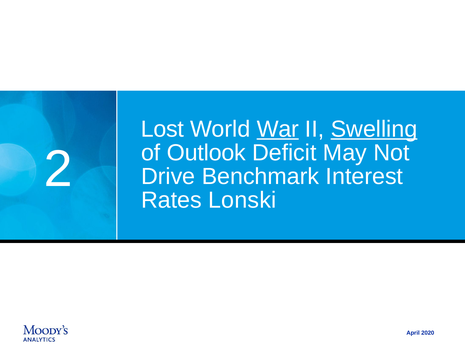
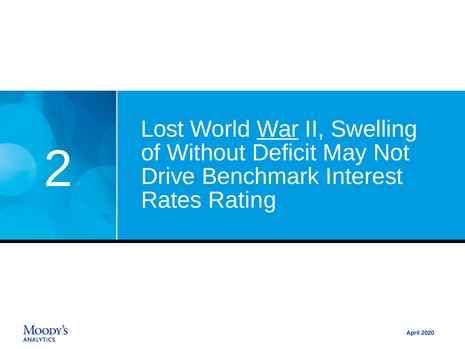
Swelling underline: present -> none (374, 129)
Outlook: Outlook -> Without (206, 153)
Lonski: Lonski -> Rating (242, 200)
